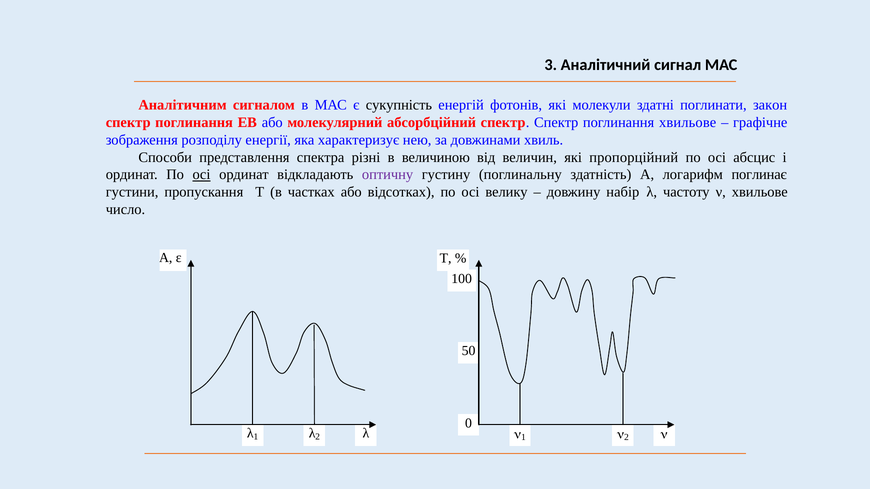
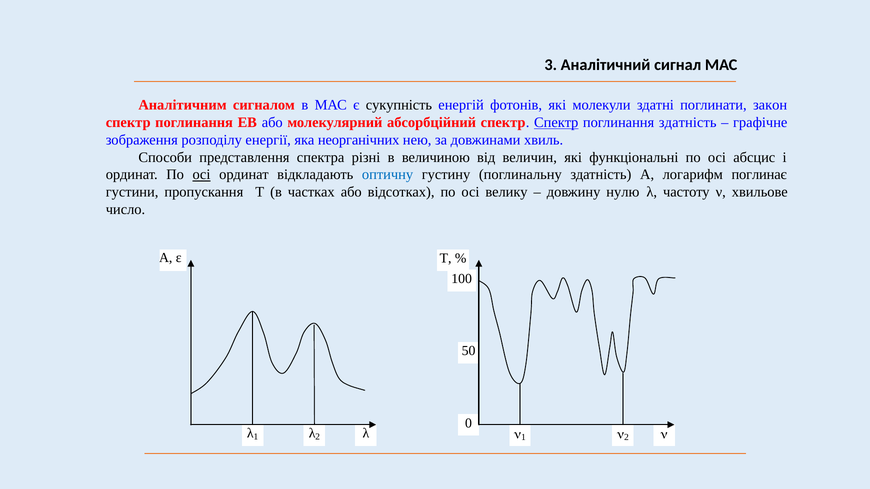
Спектр underline: none -> present (556, 123)
поглинання хвильове: хвильове -> здатність (688, 123)
характеризує: характеризує -> неорганічних (359, 140)
пропорційний: пропорційний -> функціональні (634, 157)
оптичну colour: purple -> blue (388, 175)
набір: набір -> нулю (623, 192)
